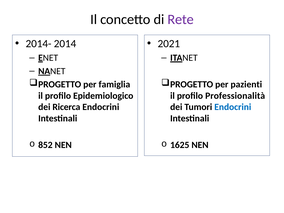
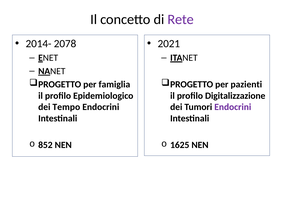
2014: 2014 -> 2078 (65, 44)
Professionalità: Professionalità -> Digitalizzazione (235, 96)
Ricerca: Ricerca -> Tempo (66, 107)
Endocrini colour: blue -> purple (233, 107)
